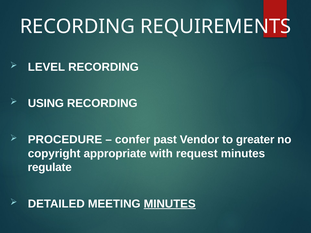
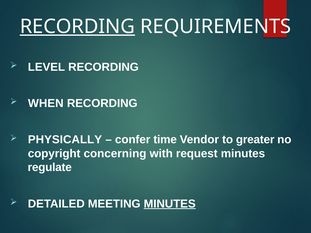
RECORDING underline: none -> present (77, 27)
USING: USING -> WHEN (46, 103)
PROCEDURE: PROCEDURE -> PHYSICALLY (65, 140)
past: past -> time (165, 140)
appropriate: appropriate -> concerning (115, 154)
